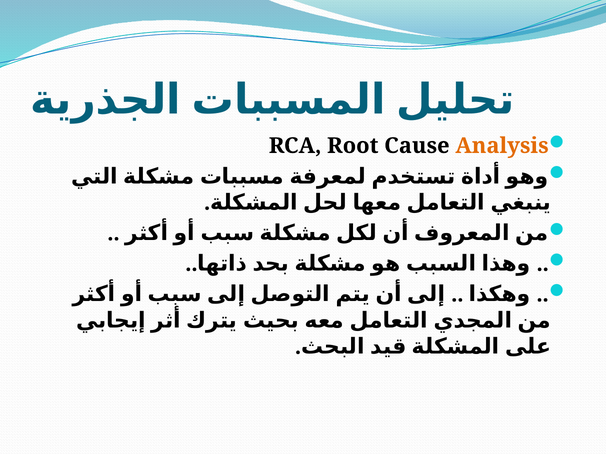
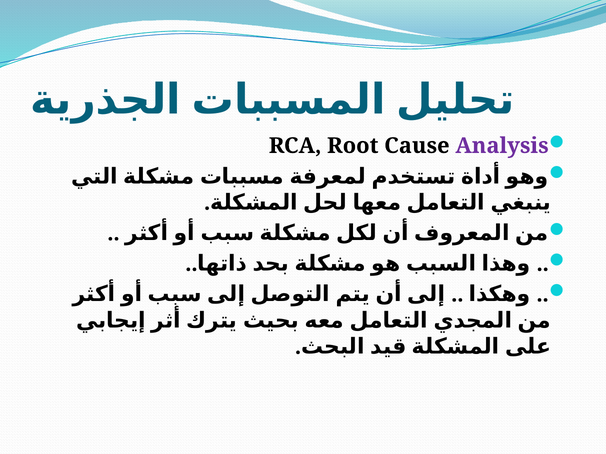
Analysis colour: orange -> purple (502, 146)
